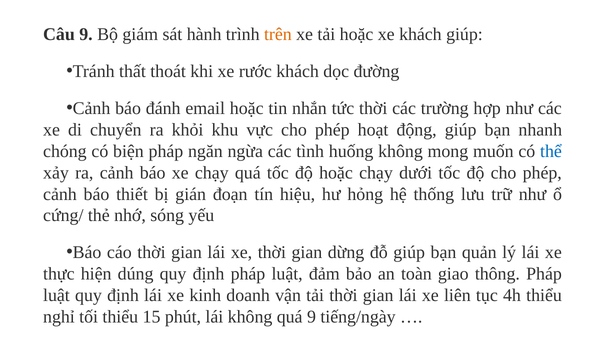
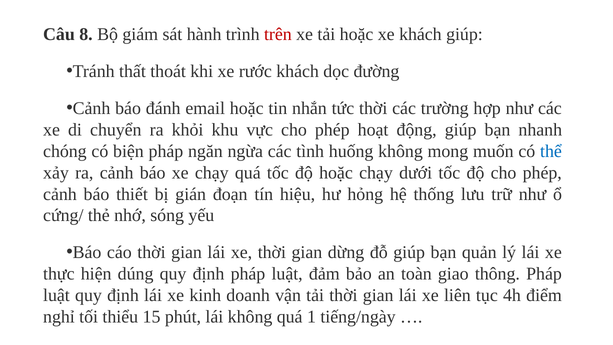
Câu 9: 9 -> 8 (86, 35)
trên colour: orange -> red (278, 35)
4h thiểu: thiểu -> điểm (544, 295)
quá 9: 9 -> 1 (311, 317)
